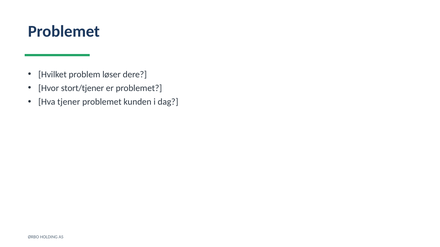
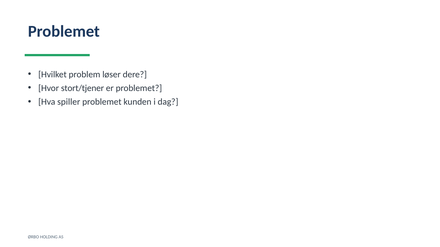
tjener: tjener -> spiller (69, 102)
